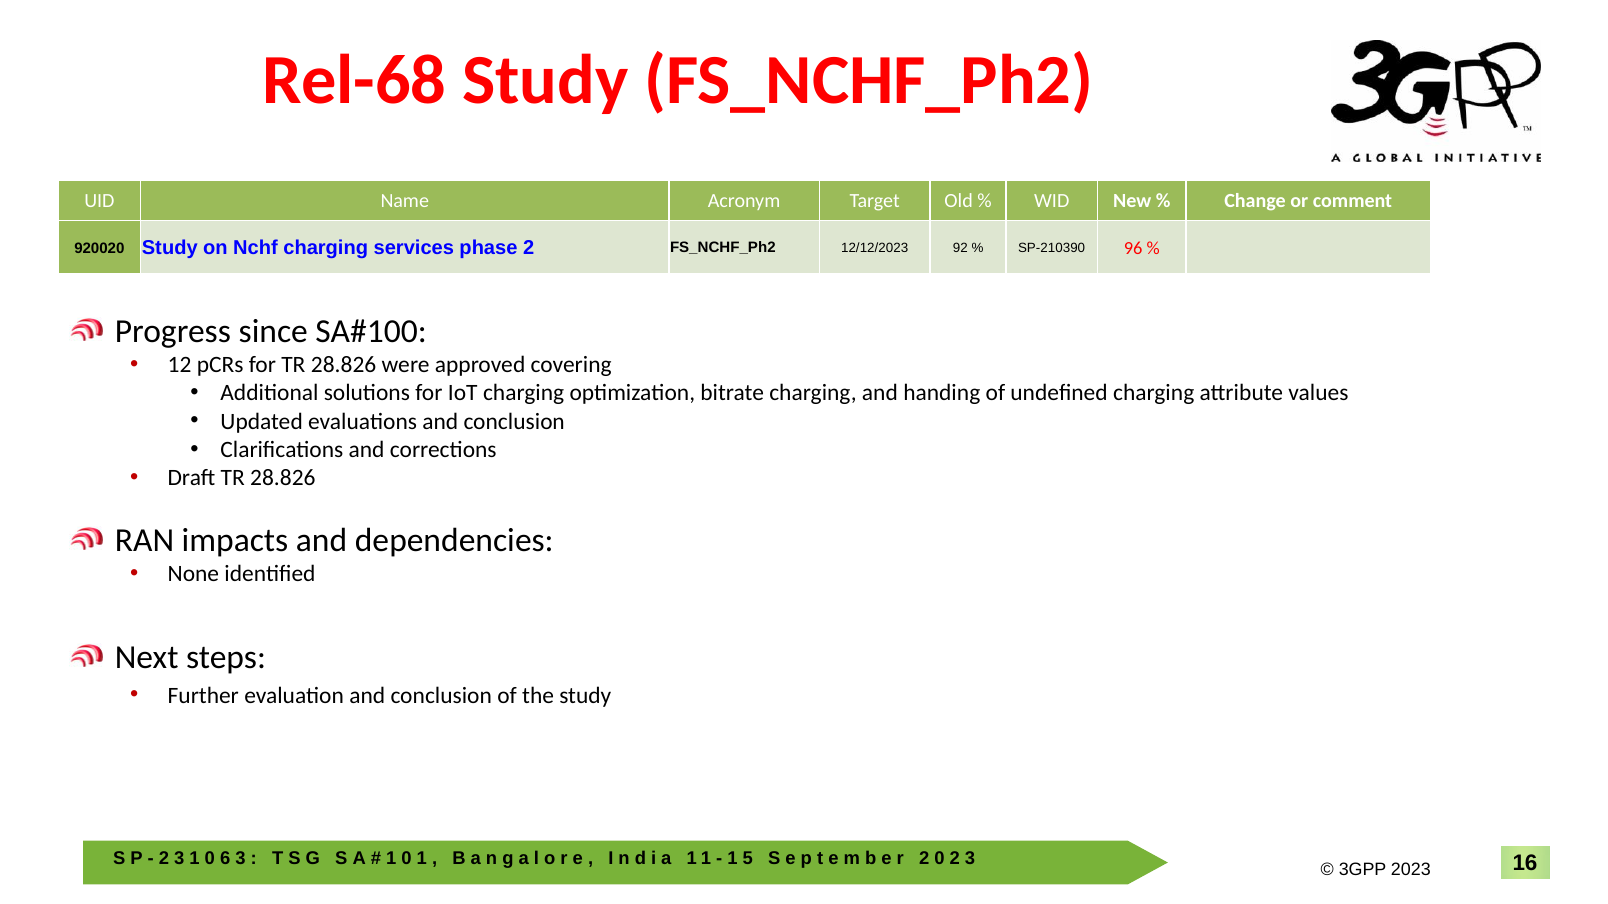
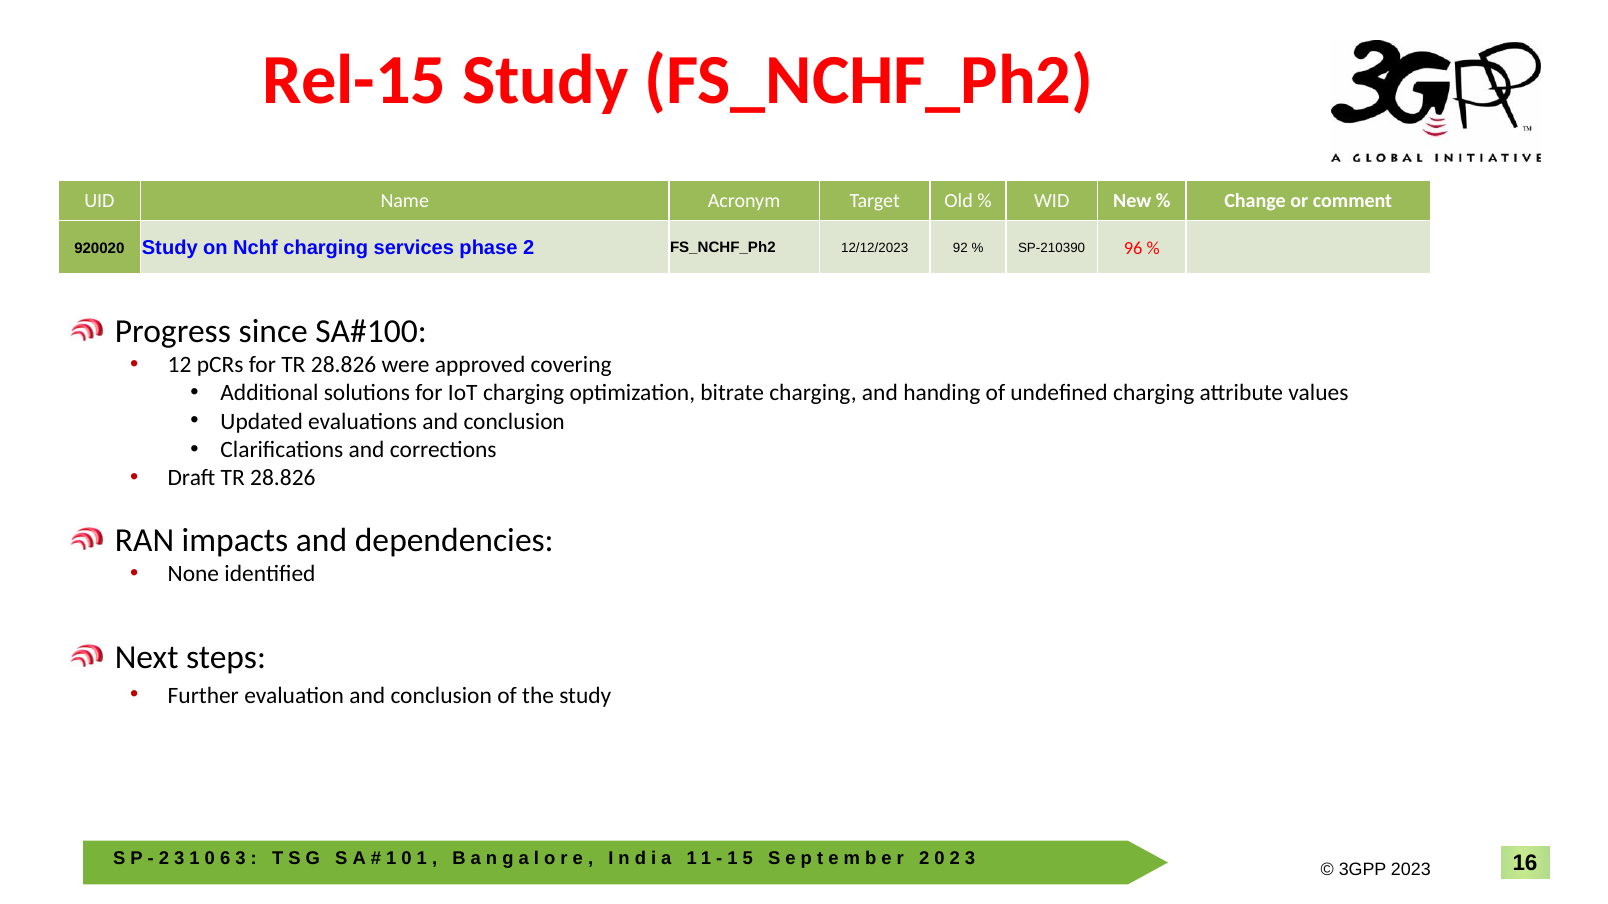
Rel-68: Rel-68 -> Rel-15 (354, 80)
